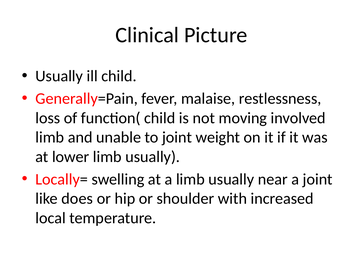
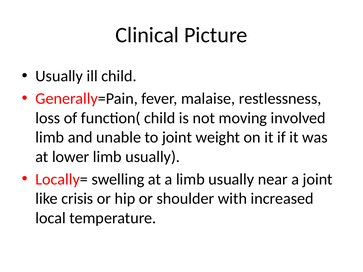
does: does -> crisis (77, 199)
